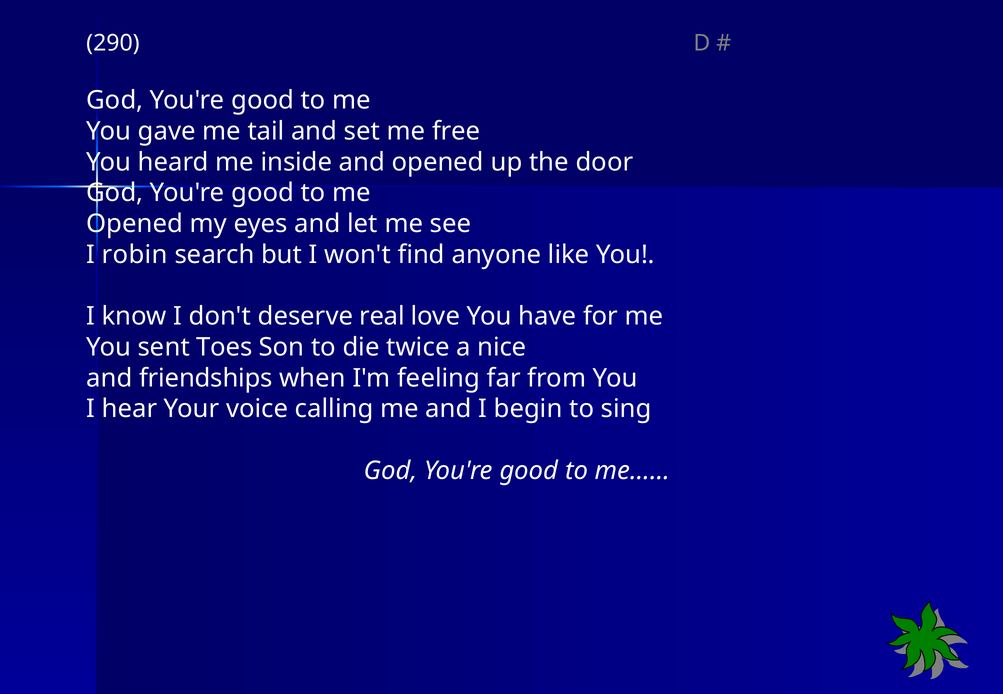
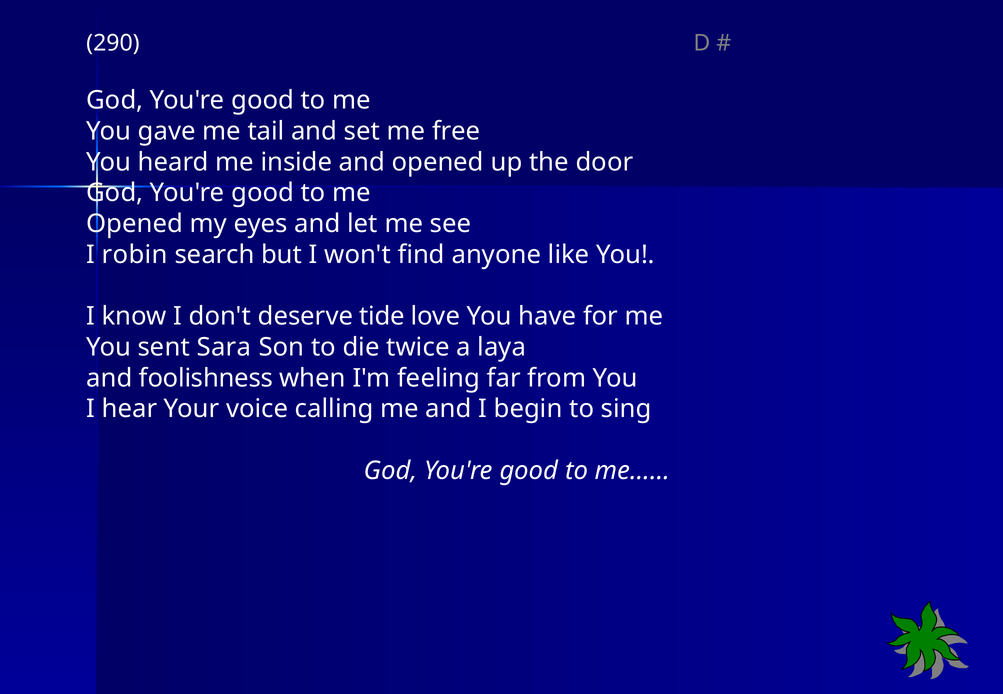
real: real -> tide (382, 317)
Toes: Toes -> Sara (224, 347)
nice: nice -> laya (502, 347)
friendships: friendships -> foolishness (206, 378)
